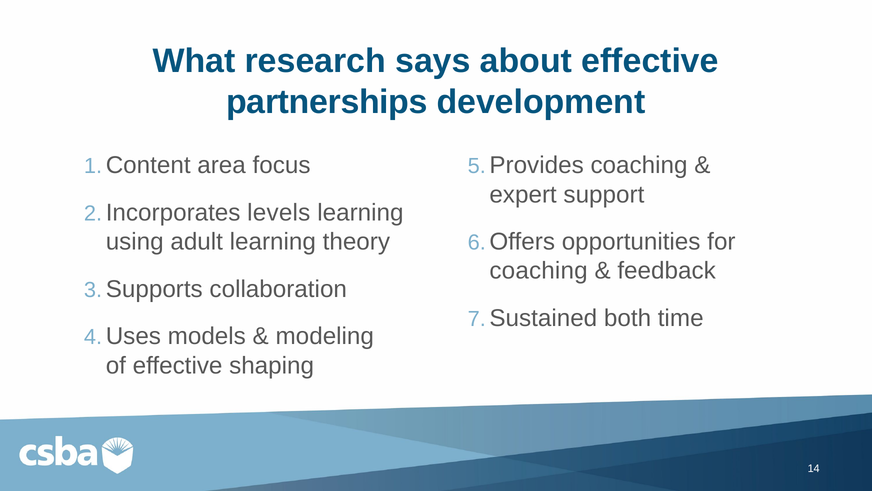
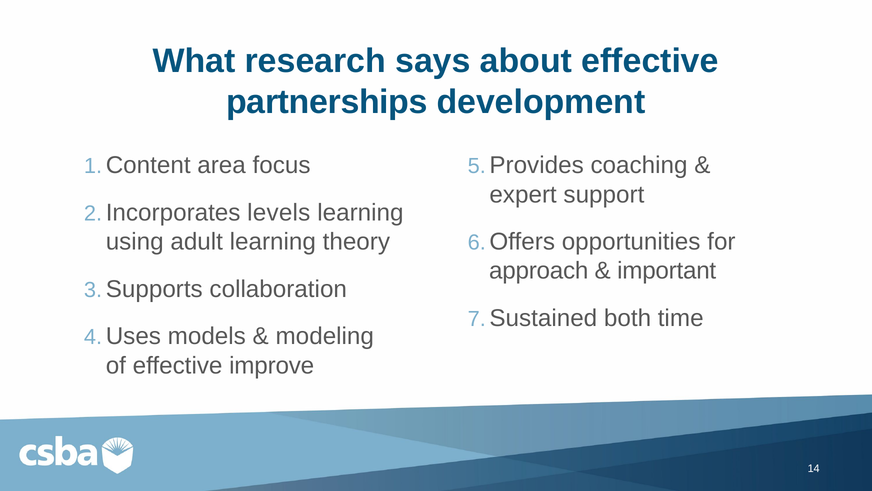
coaching: coaching -> approach (539, 271)
feedback: feedback -> important (667, 271)
shaping: shaping -> improve (272, 365)
